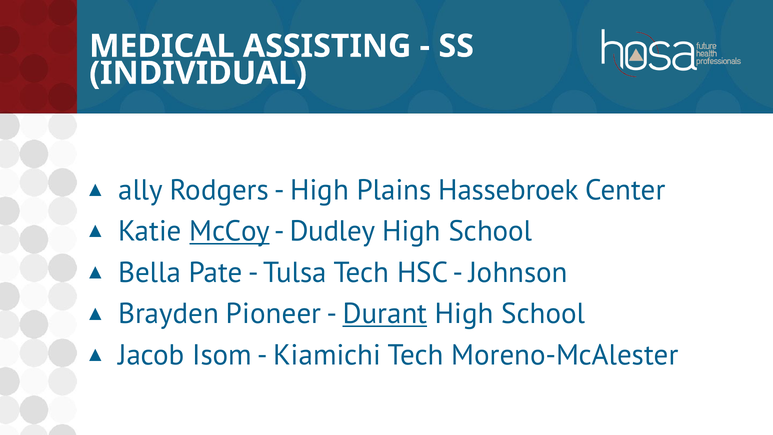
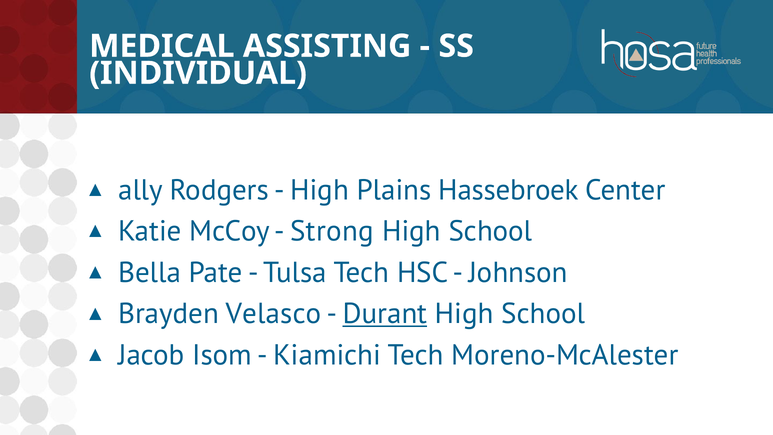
McCoy underline: present -> none (230, 231)
Dudley: Dudley -> Strong (332, 231)
Pioneer: Pioneer -> Velasco (274, 314)
